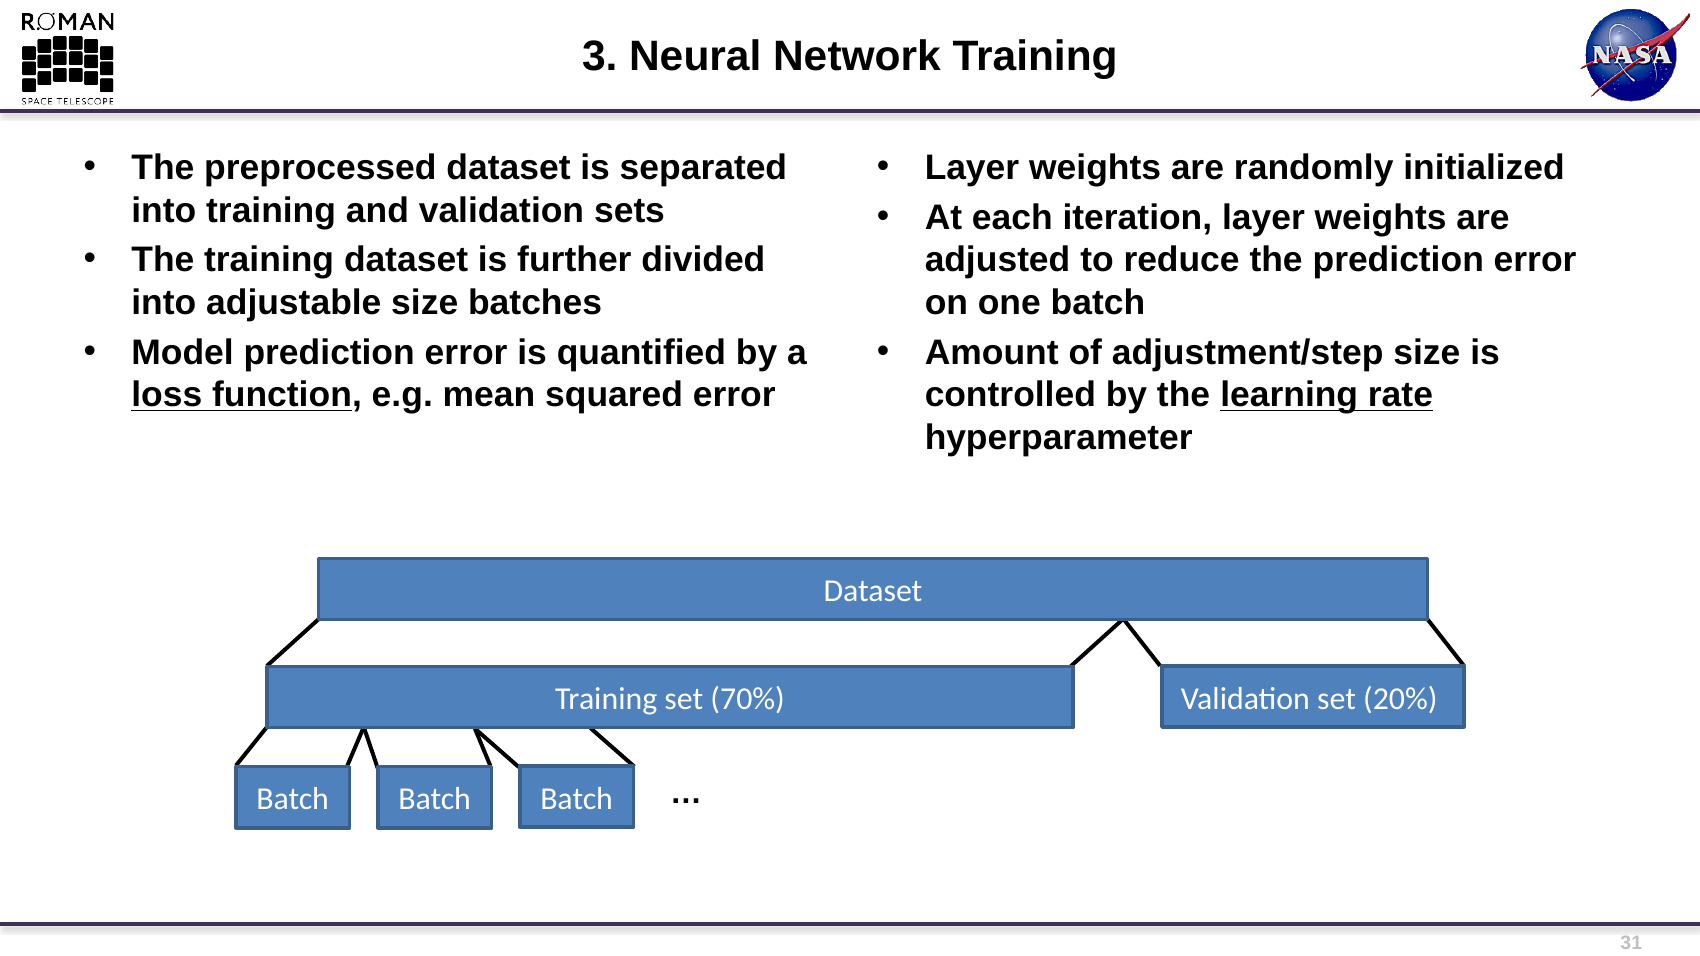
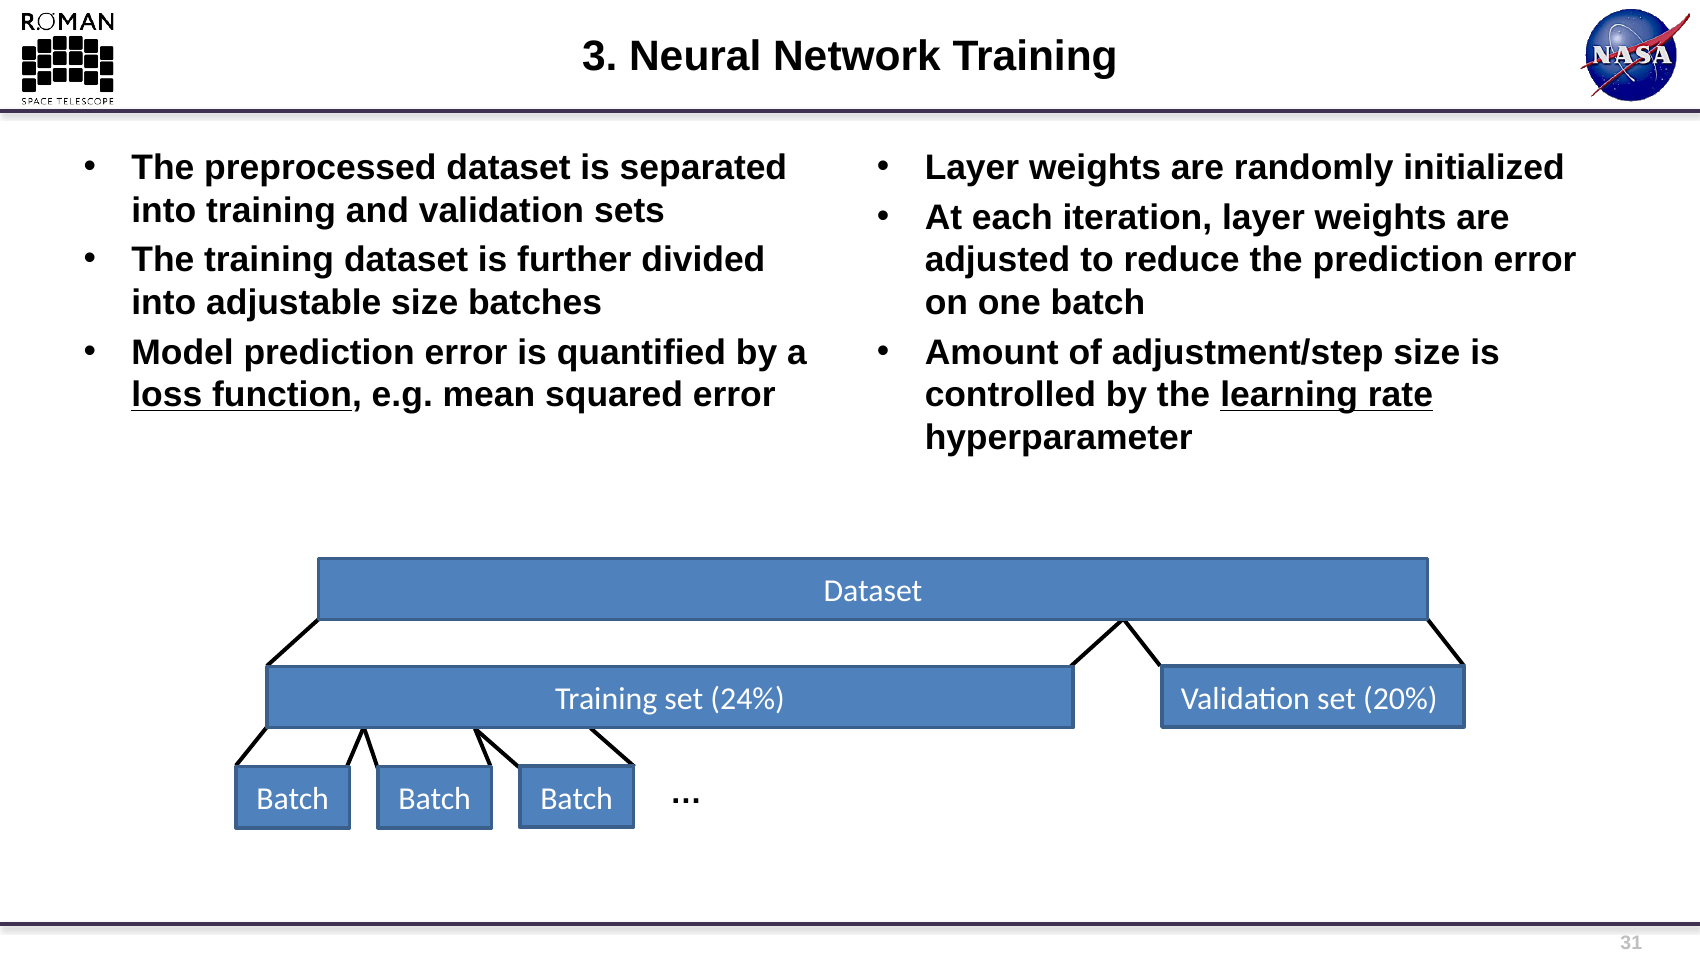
70%: 70% -> 24% (748, 699)
